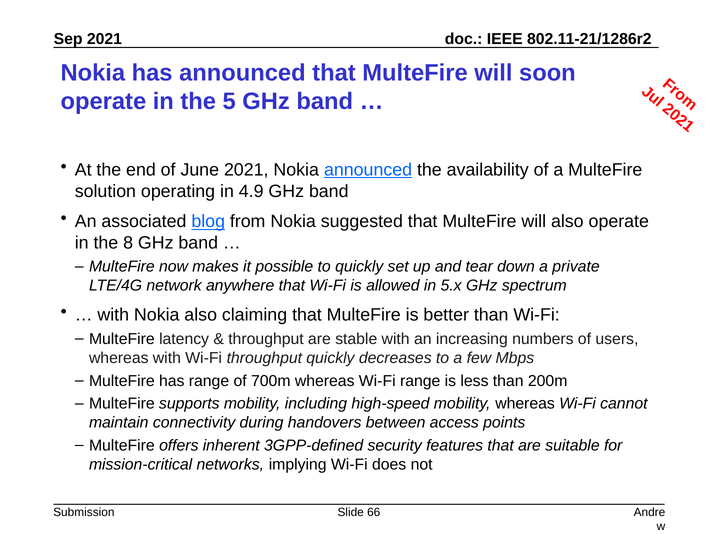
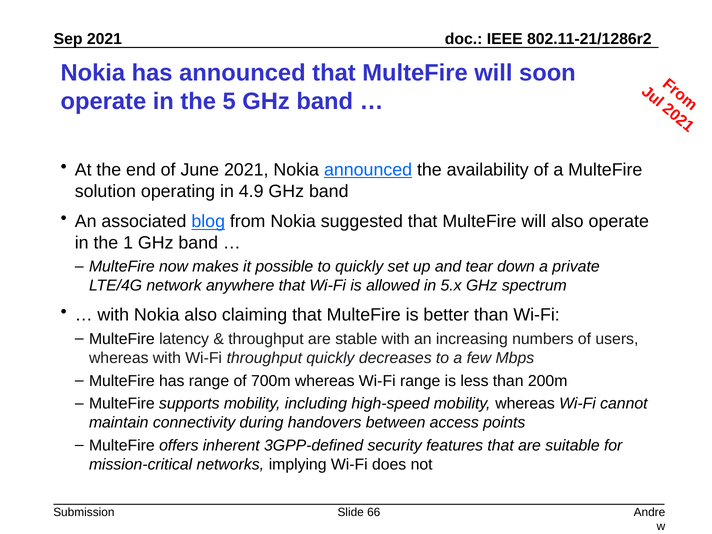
the 8: 8 -> 1 (128, 243)
